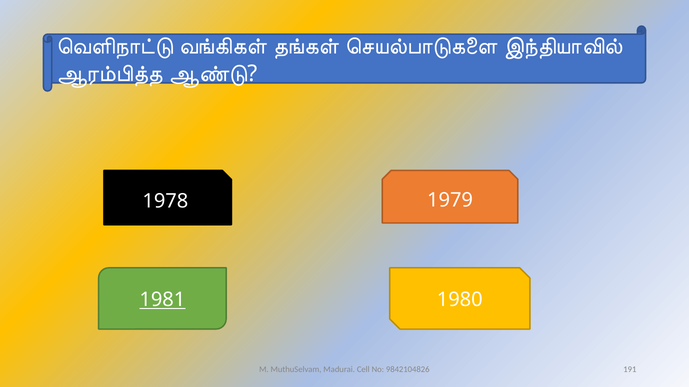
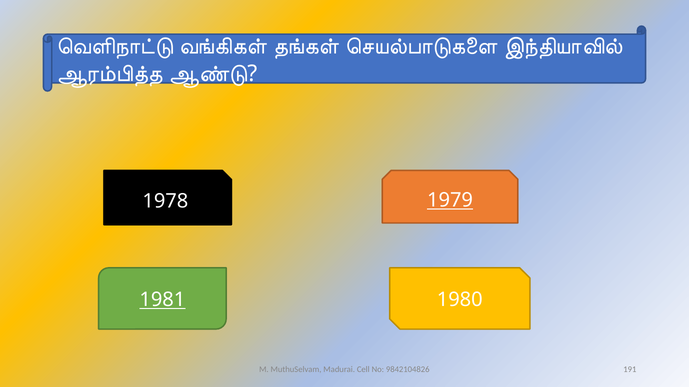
1979 underline: none -> present (450, 201)
